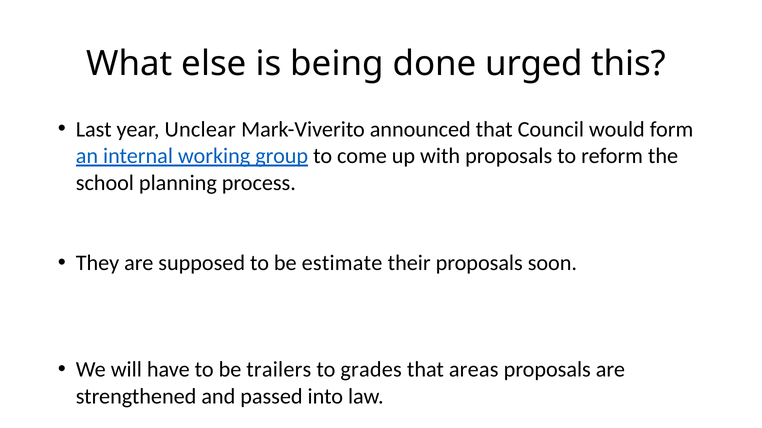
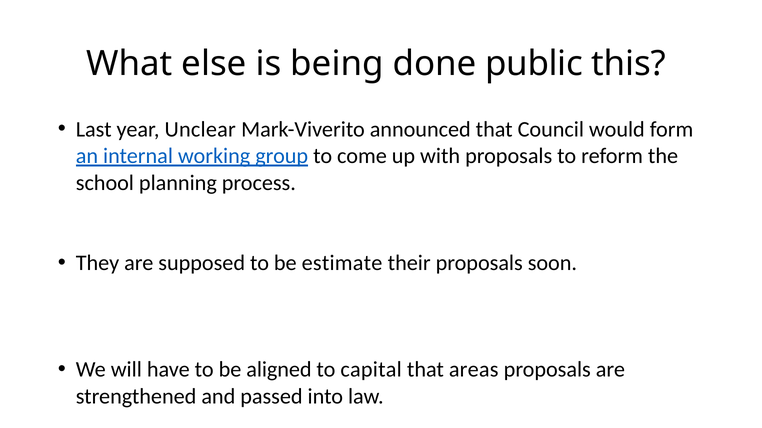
urged: urged -> public (534, 64)
trailers: trailers -> aligned (279, 370)
grades: grades -> capital (371, 370)
